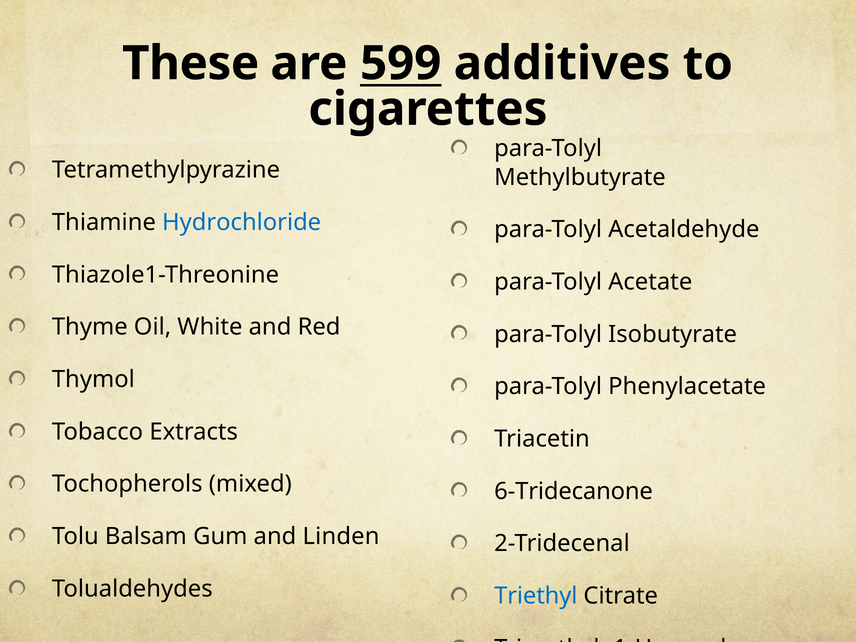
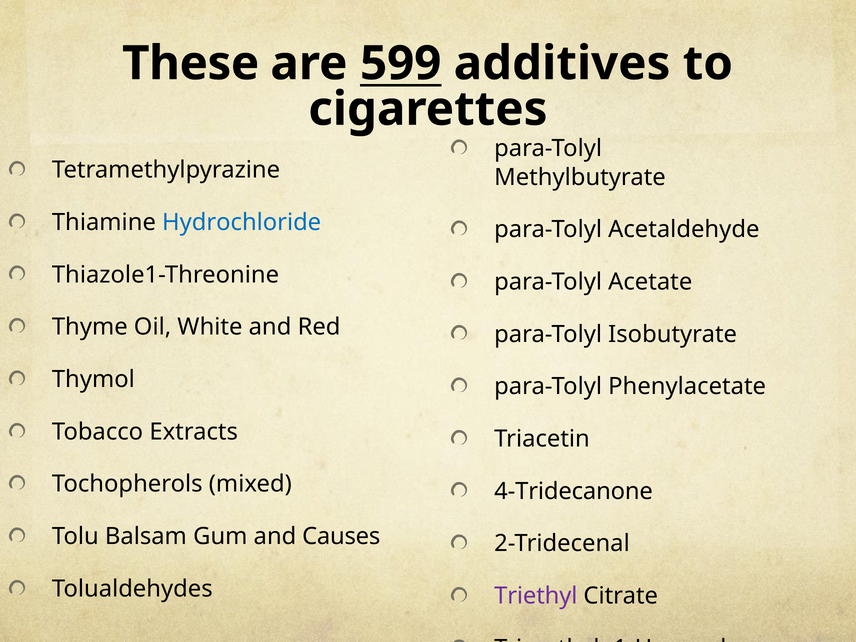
6-Tridecanone: 6-Tridecanone -> 4-Tridecanone (574, 491)
Linden: Linden -> Causes (341, 536)
Triethyl colour: blue -> purple (536, 596)
